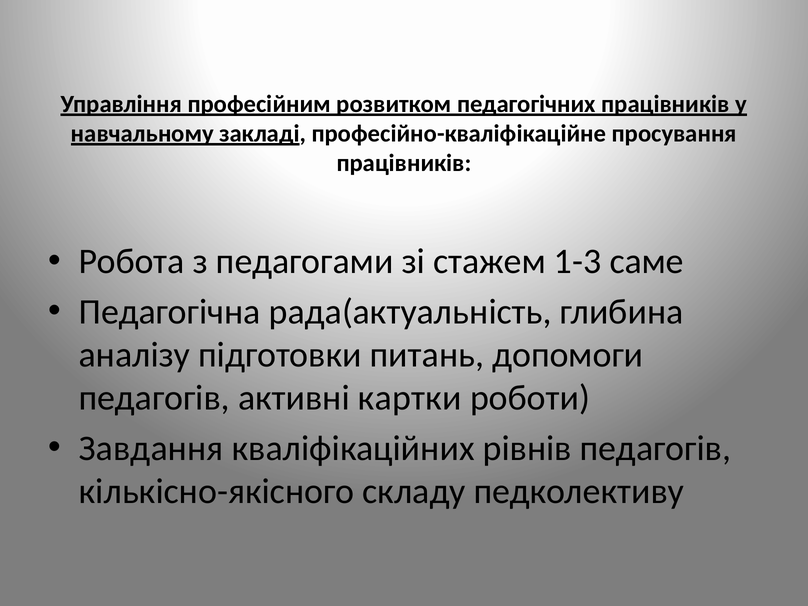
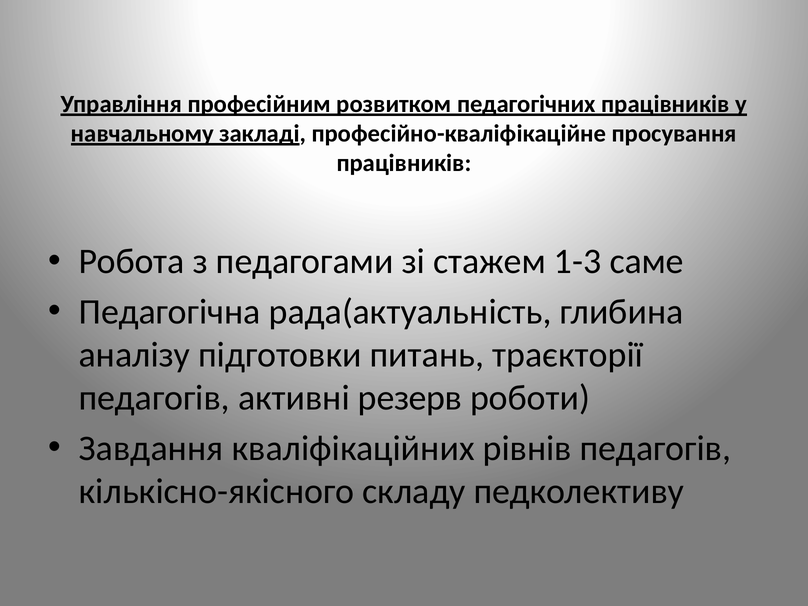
допомоги: допомоги -> траєкторії (568, 355)
картки: картки -> резерв (410, 398)
